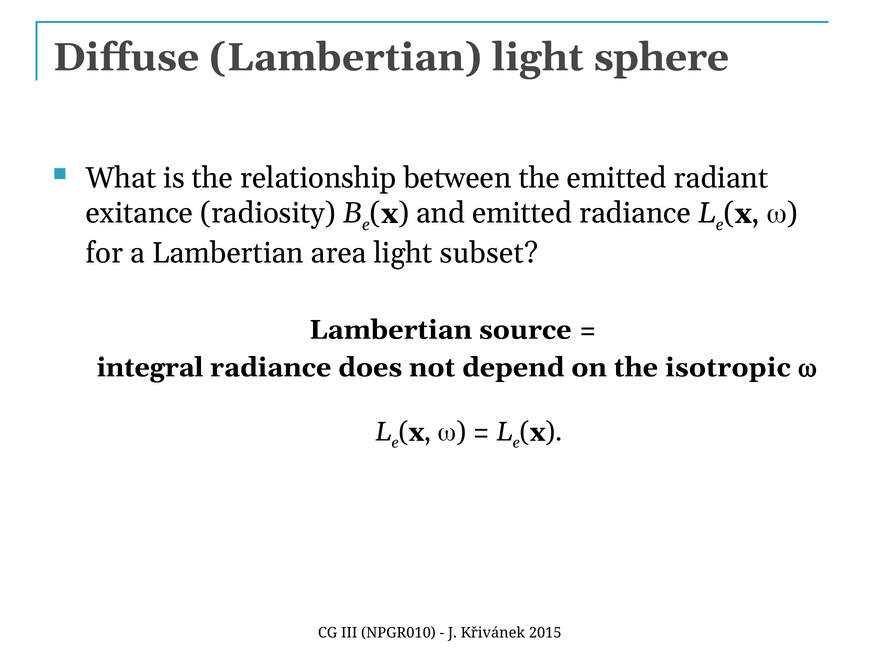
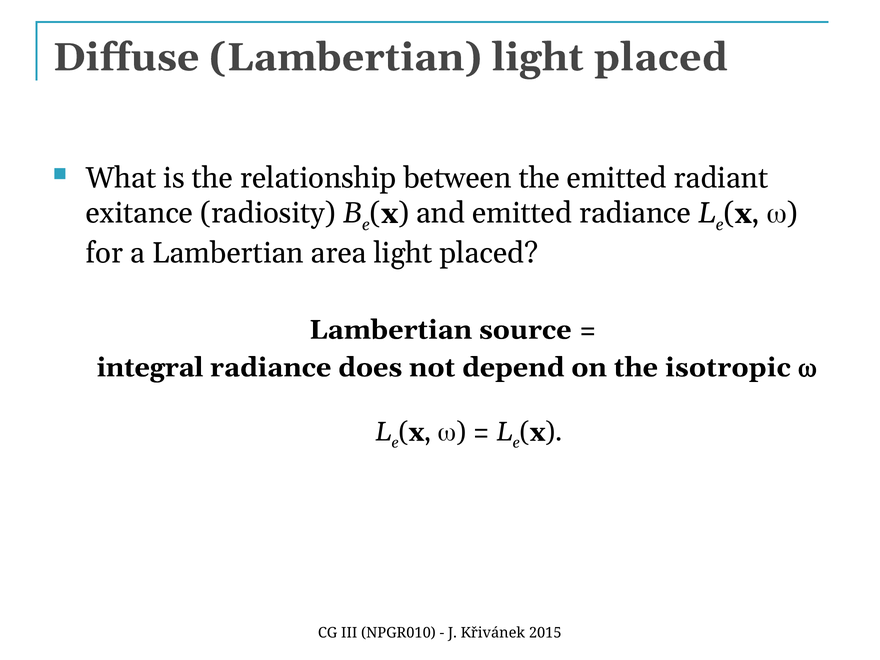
Lambertian light sphere: sphere -> placed (661, 57)
area light subset: subset -> placed (489, 253)
